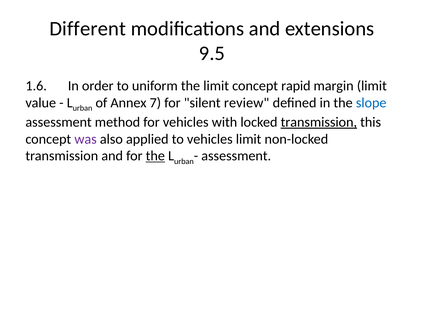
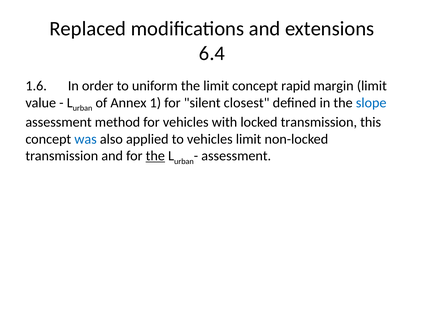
Different: Different -> Replaced (88, 29)
9.5: 9.5 -> 6.4 (212, 53)
7: 7 -> 1 (155, 103)
review: review -> closest (247, 103)
transmission underline: present -> none (319, 122)
was colour: purple -> blue (86, 139)
